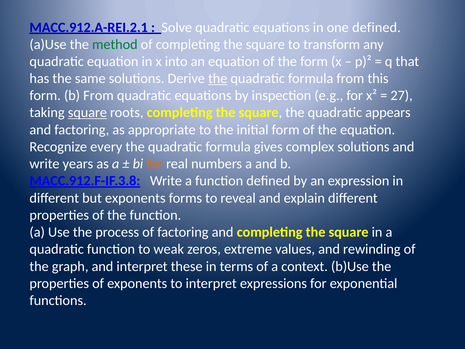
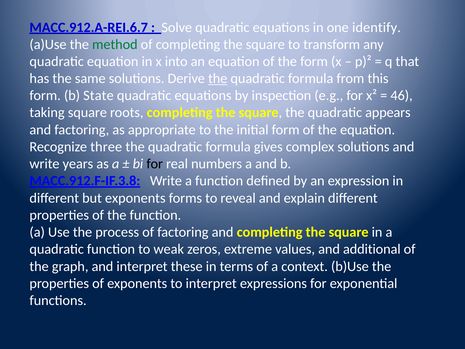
MACC.912.A-REI.2.1: MACC.912.A-REI.2.1 -> MACC.912.A-REI.6.7 (89, 27)
one defined: defined -> identify (376, 27)
b From: From -> State (98, 95)
27: 27 -> 46 (402, 95)
square underline: present -> none (87, 113)
every: every -> three (106, 147)
for colour: orange -> black (155, 164)
rewinding: rewinding -> additional (372, 249)
